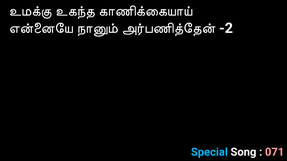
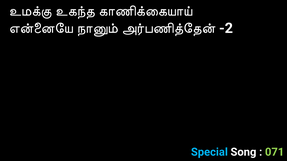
071 colour: pink -> light green (275, 152)
